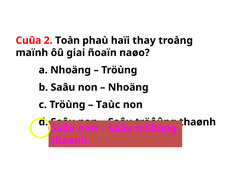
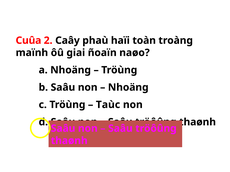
Toàn: Toàn -> Caây (67, 41)
thay: thay -> toàn (144, 41)
